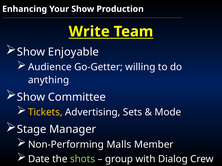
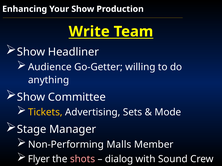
Enjoyable: Enjoyable -> Headliner (73, 52)
Date: Date -> Flyer (39, 159)
shots colour: light green -> pink (83, 159)
group: group -> dialog (119, 159)
Dialog: Dialog -> Sound (173, 159)
